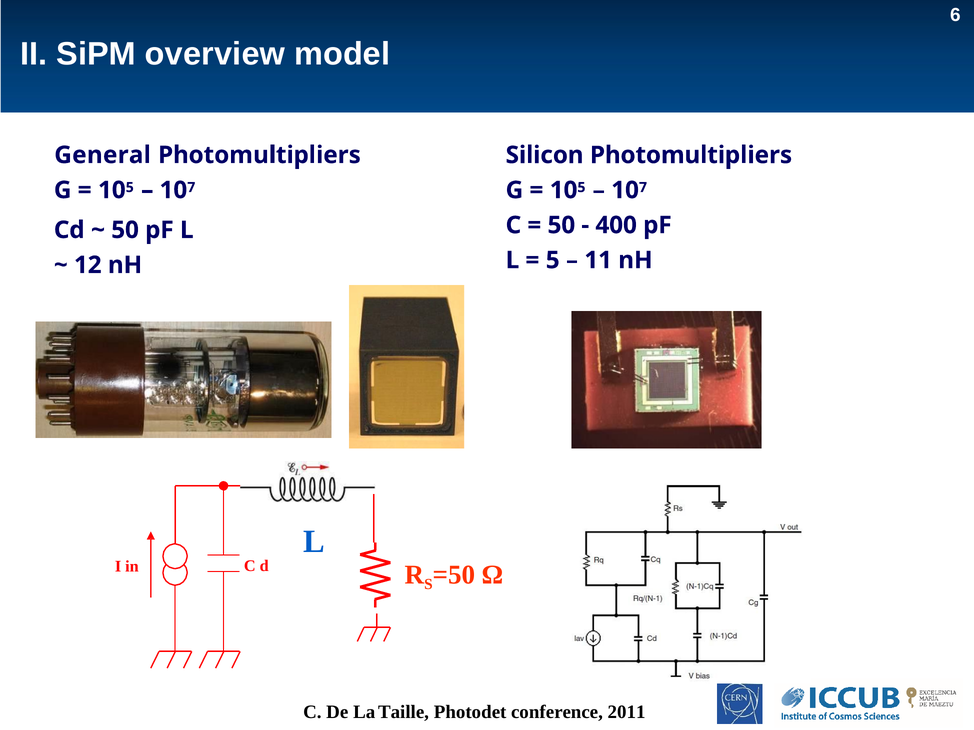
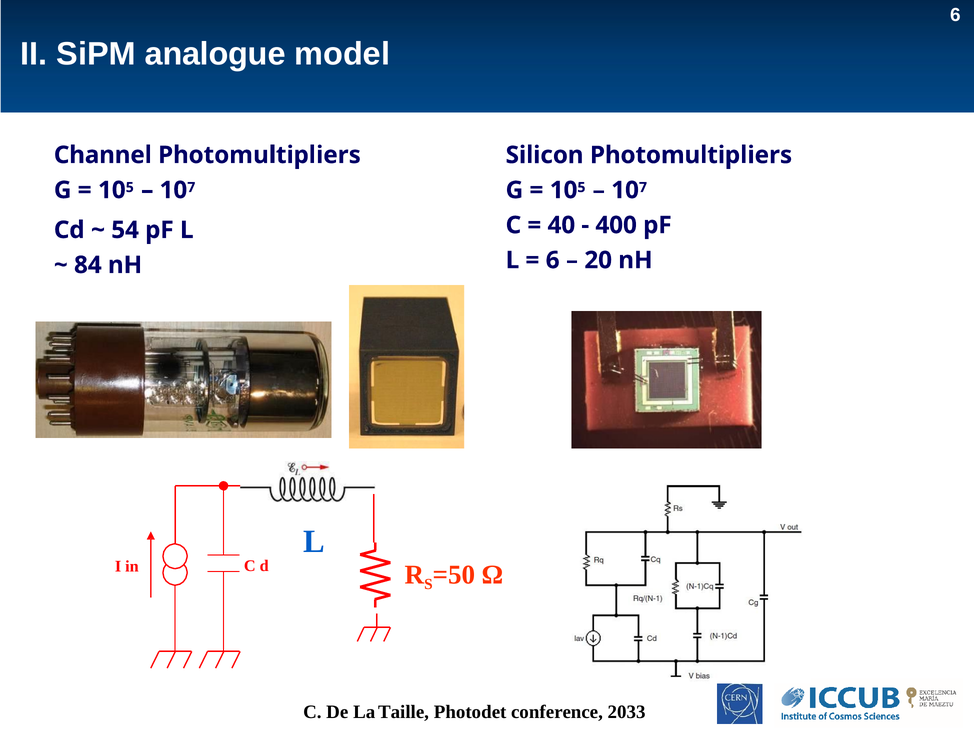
overview: overview -> analogue (215, 54)
General: General -> Channel (103, 155)
50: 50 -> 40 (561, 225)
50: 50 -> 54 (125, 230)
5: 5 -> 6 (553, 260)
11: 11 -> 20 (598, 260)
12: 12 -> 84 (88, 265)
2011: 2011 -> 2033 (627, 712)
